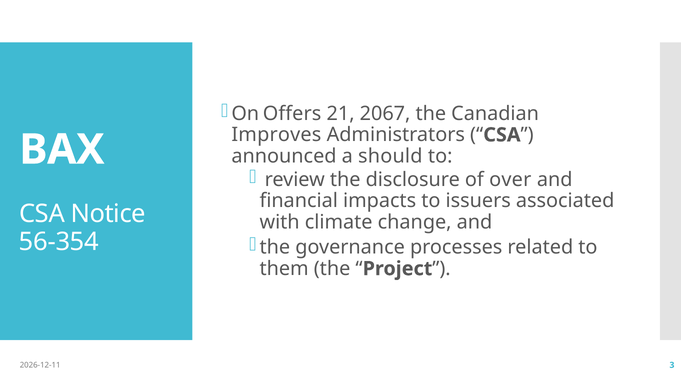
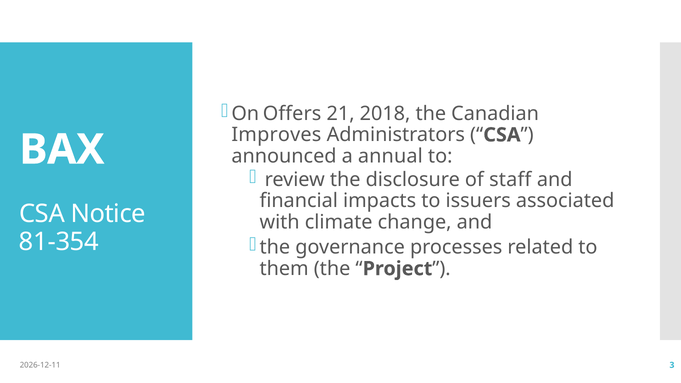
2067: 2067 -> 2018 (385, 114)
should: should -> annual (390, 156)
over: over -> staff (510, 180)
56-354: 56-354 -> 81-354 (59, 242)
